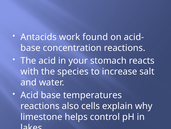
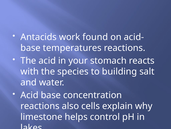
concentration: concentration -> temperatures (72, 48)
increase: increase -> building (119, 71)
temperatures: temperatures -> concentration (93, 95)
